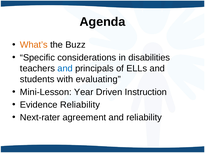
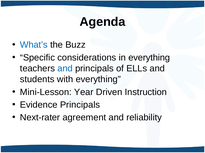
What’s colour: orange -> blue (34, 45)
in disabilities: disabilities -> everything (149, 58)
with evaluating: evaluating -> everything (98, 80)
Evidence Reliability: Reliability -> Principals (80, 105)
